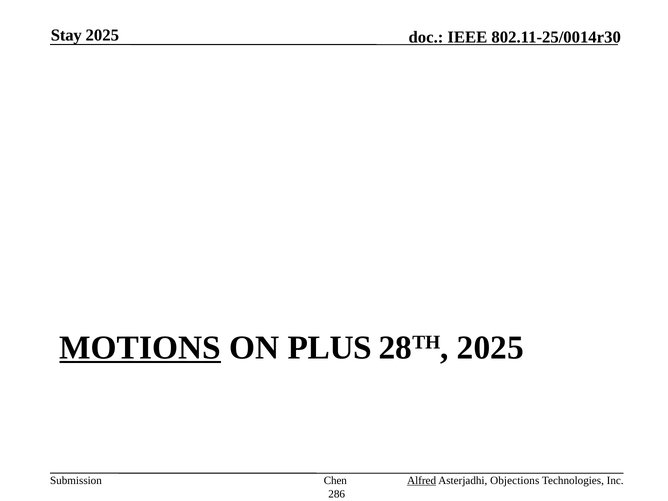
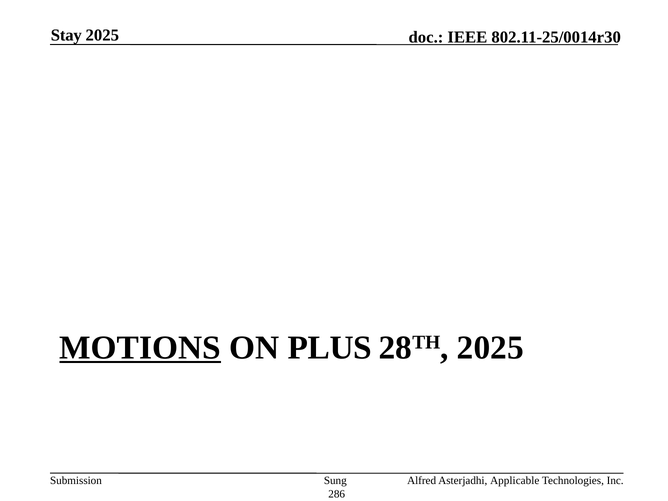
Chen: Chen -> Sung (335, 480)
Alfred underline: present -> none (422, 480)
Objections: Objections -> Applicable (515, 480)
